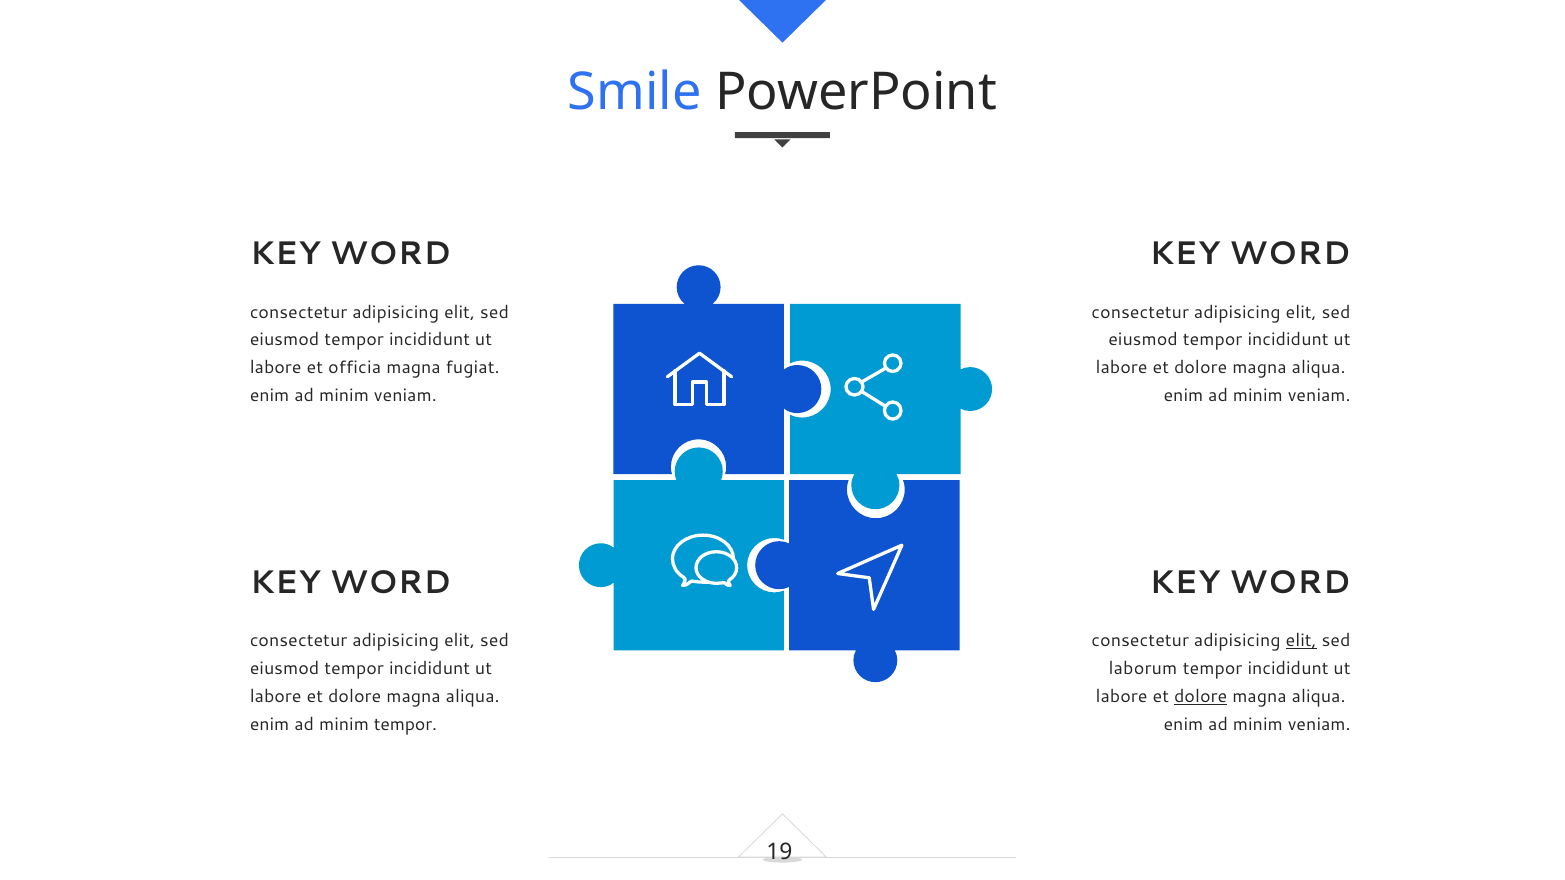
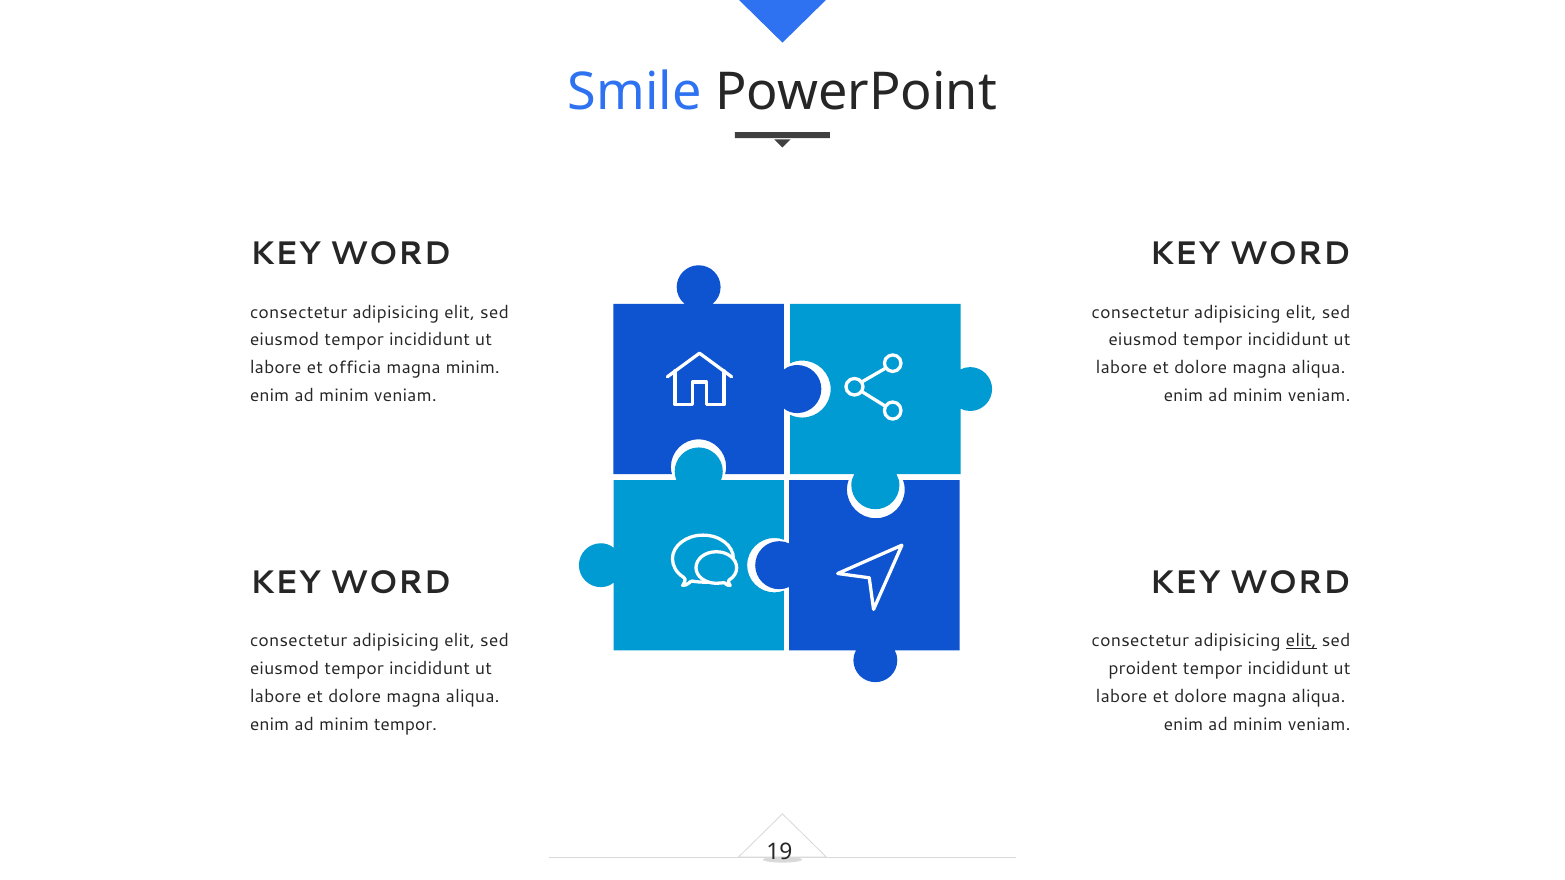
magna fugiat: fugiat -> minim (473, 368)
laborum: laborum -> proident (1143, 669)
dolore underline: present -> none (1201, 697)
